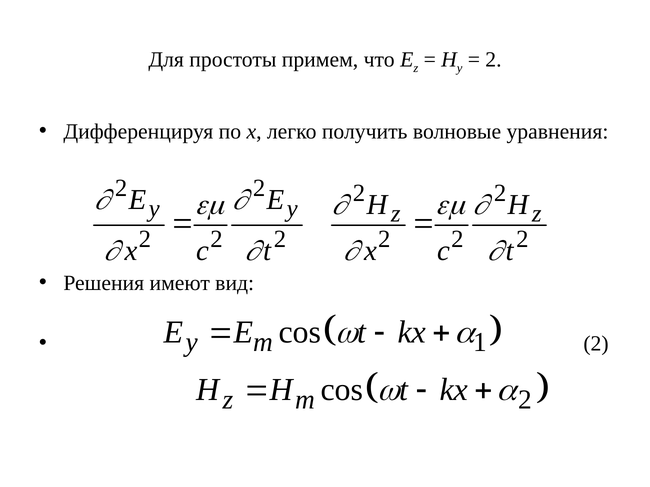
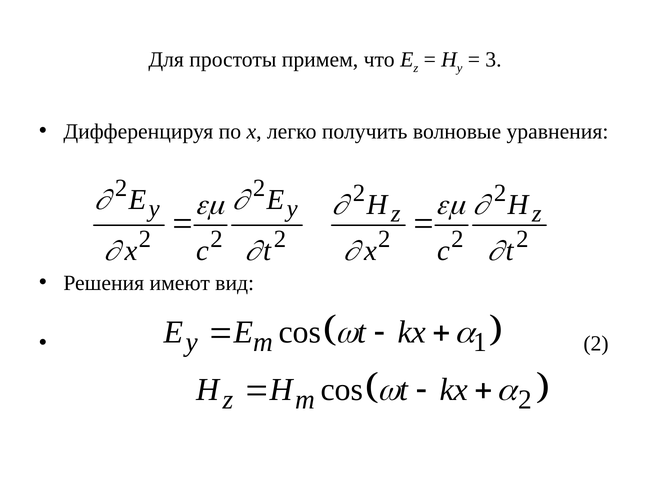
2: 2 -> 3 (493, 60)
